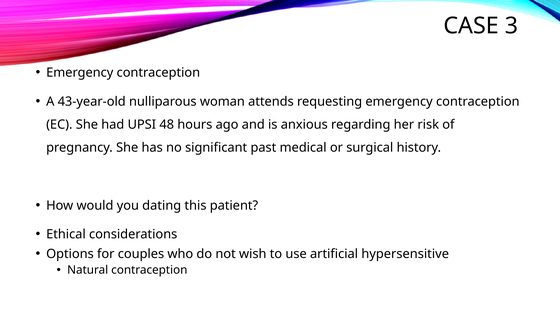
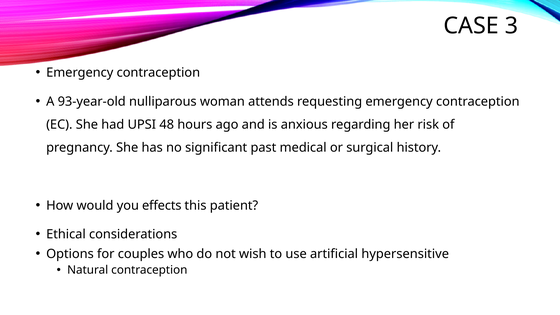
43-year-old: 43-year-old -> 93-year-old (92, 101)
dating: dating -> effects (162, 205)
